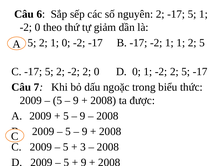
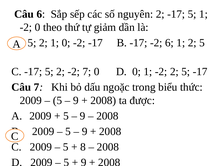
-2 1: 1 -> 6 (169, 43)
2 -2 2: 2 -> 7 (87, 71)
3: 3 -> 8 (83, 147)
